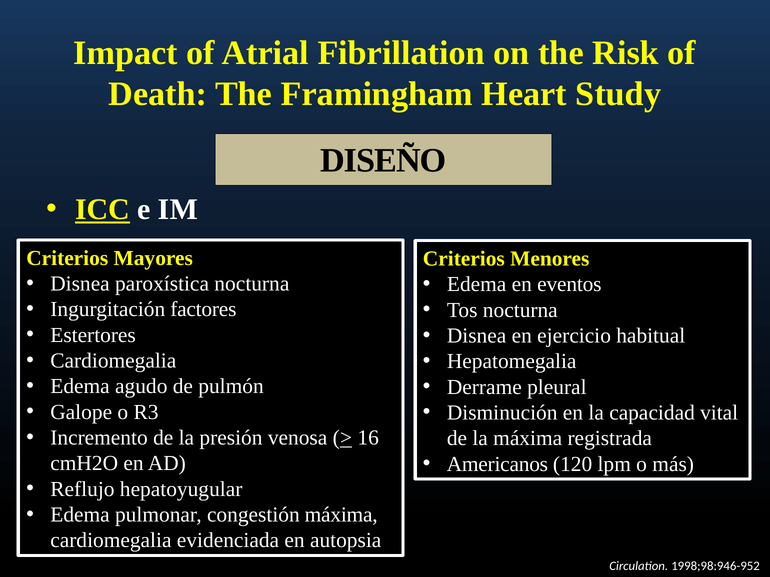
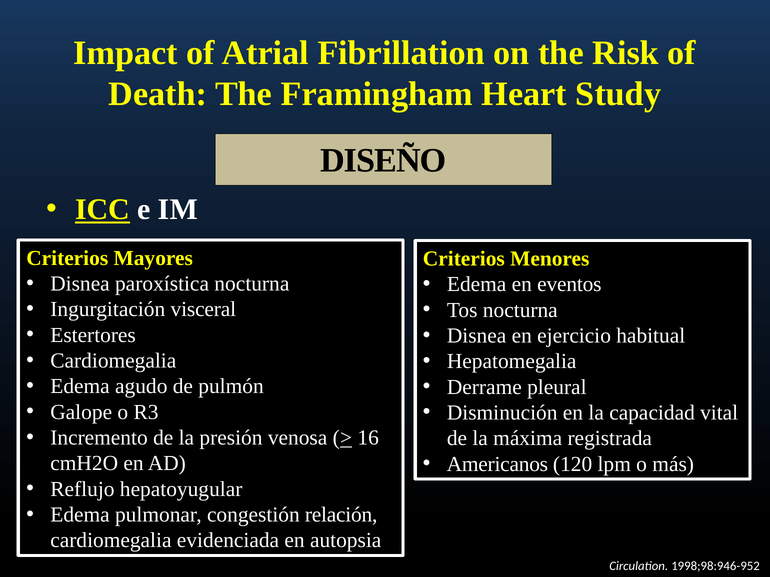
factores: factores -> visceral (203, 310)
congestión máxima: máxima -> relación (341, 515)
